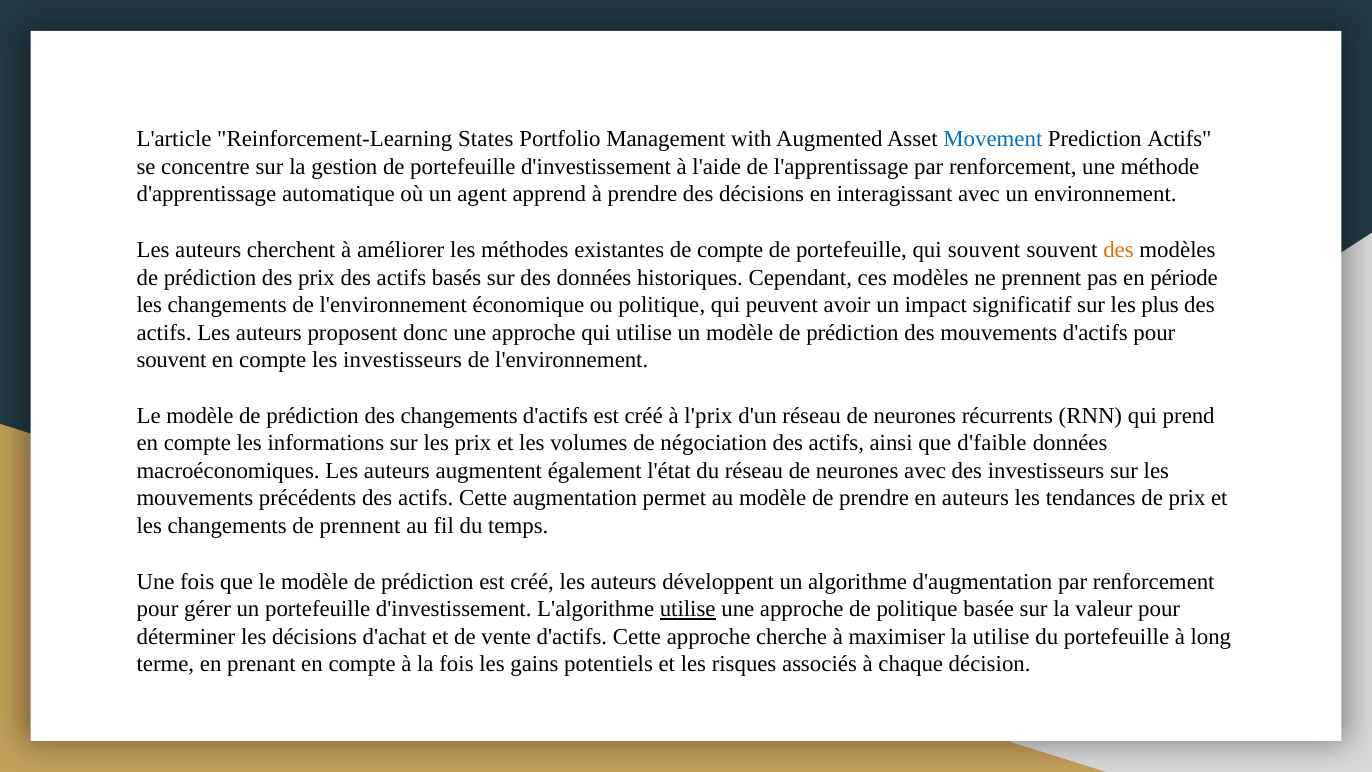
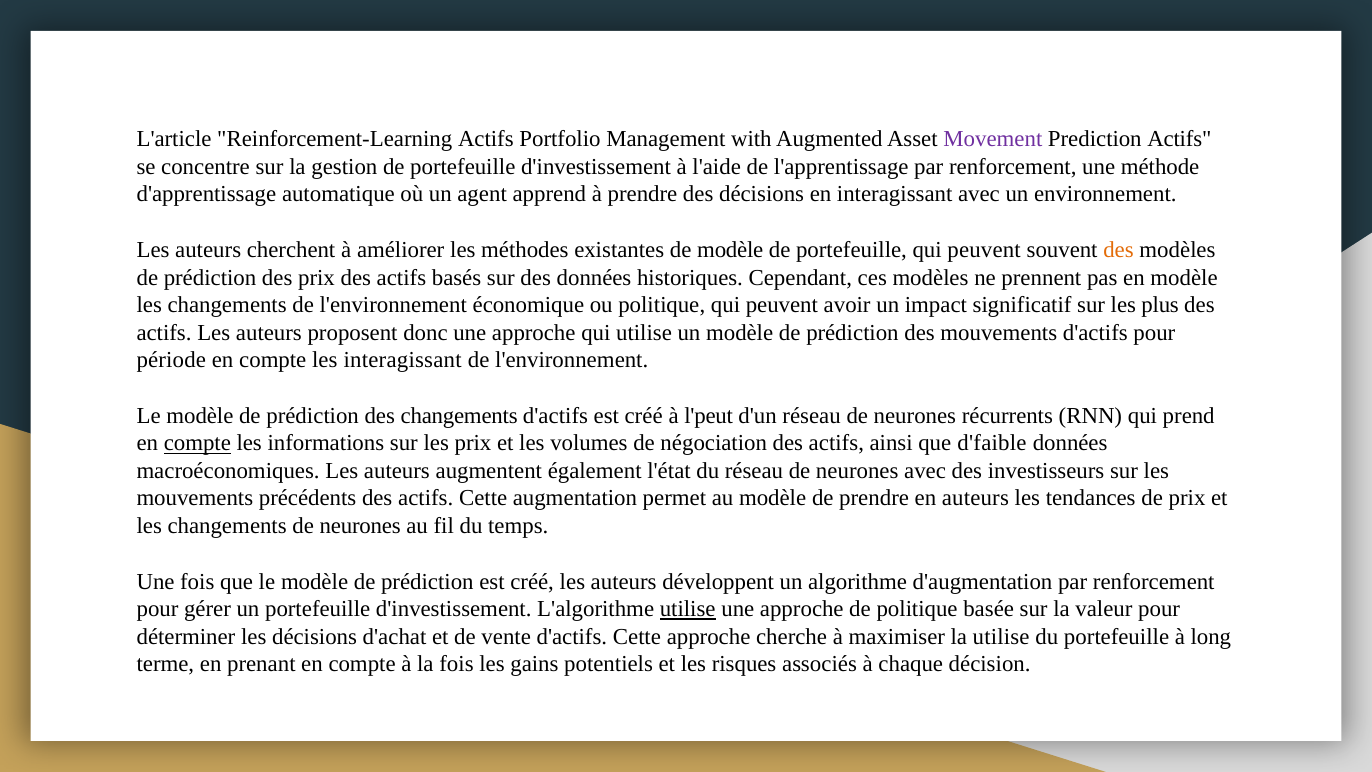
Reinforcement-Learning States: States -> Actifs (486, 139)
Movement colour: blue -> purple (993, 139)
de compte: compte -> modèle (730, 250)
portefeuille qui souvent: souvent -> peuvent (984, 250)
en période: période -> modèle (1184, 278)
souvent: souvent -> période (171, 360)
les investisseurs: investisseurs -> interagissant (403, 360)
l'prix: l'prix -> l'peut (709, 416)
compte underline: none -> present (197, 443)
changements de prennent: prennent -> neurones (360, 526)
